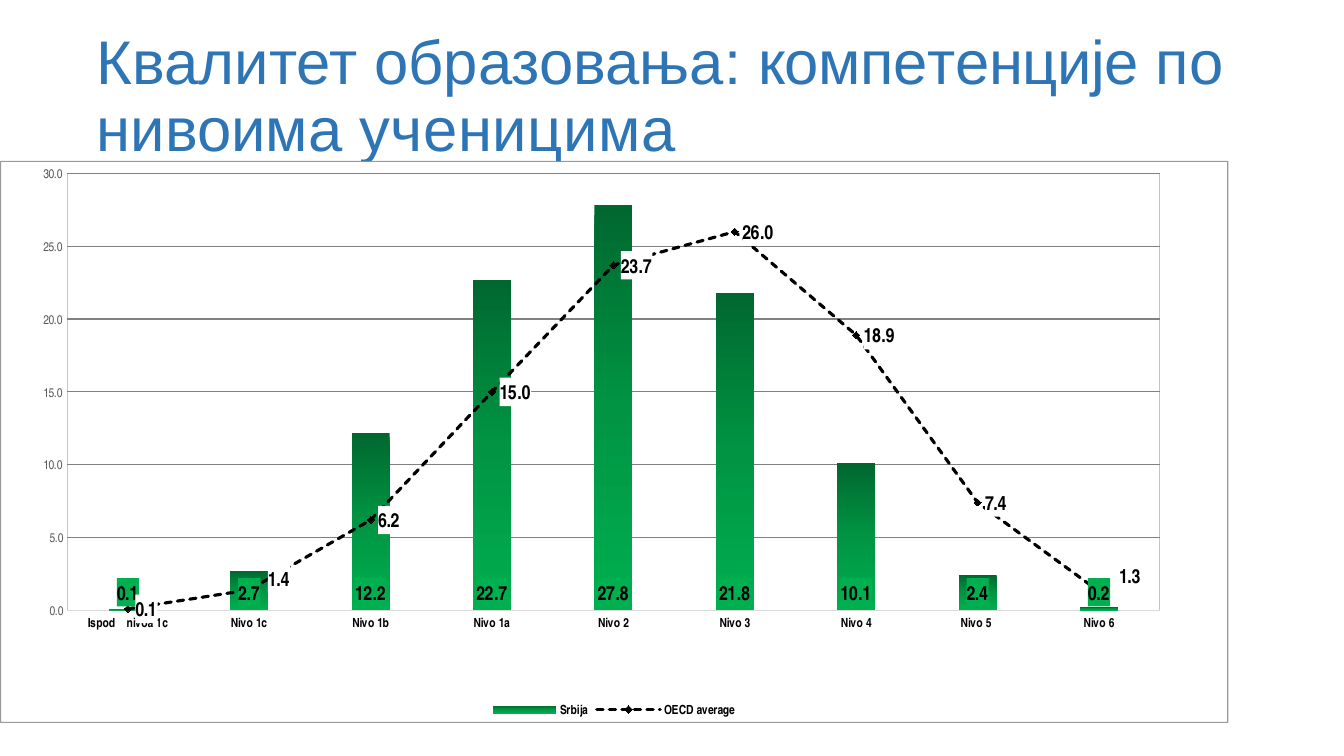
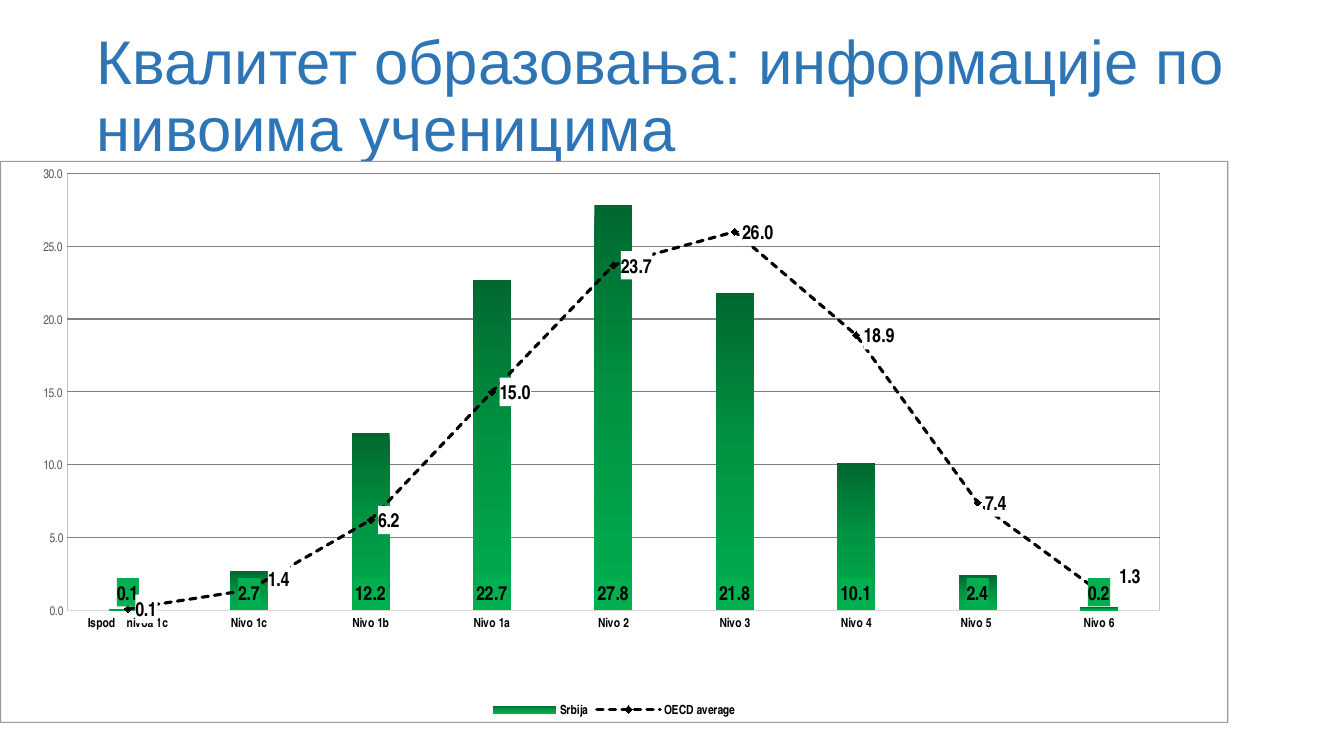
компетенције: компетенције -> информације (949, 64)
